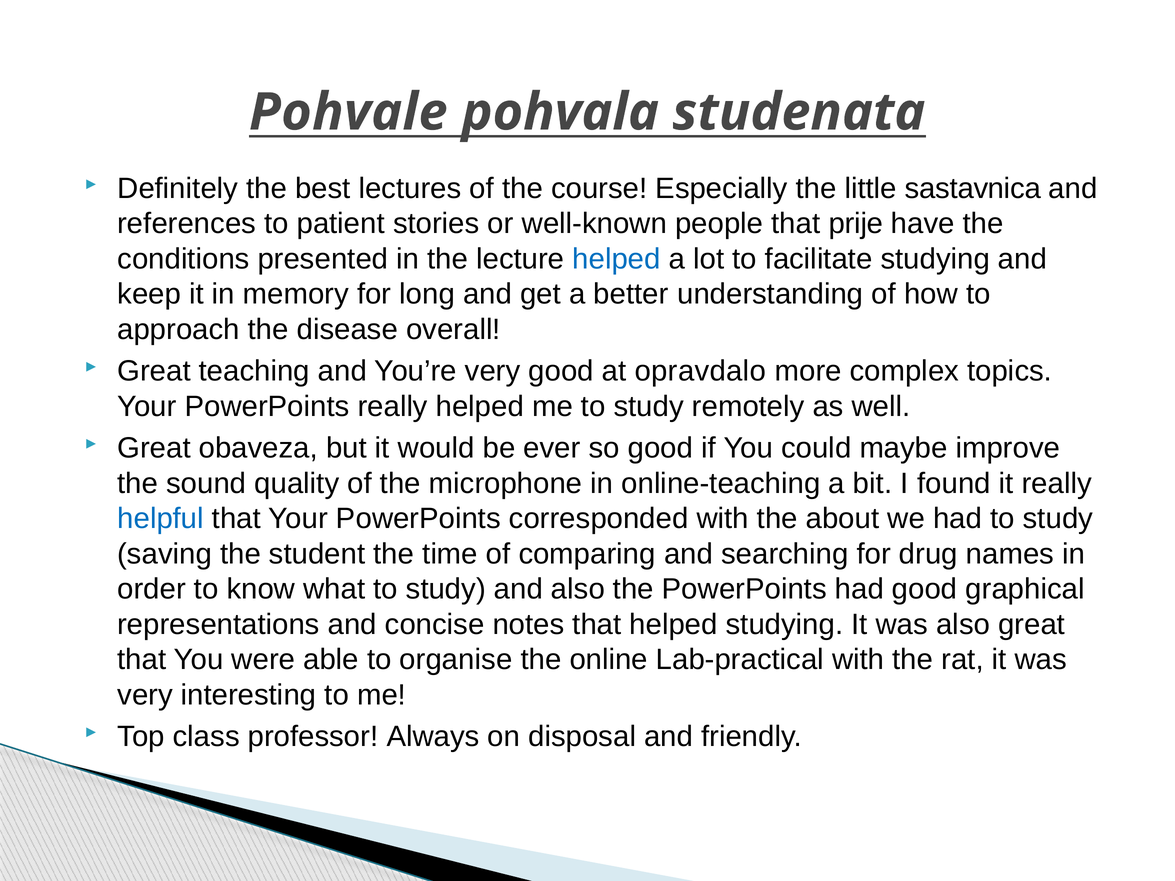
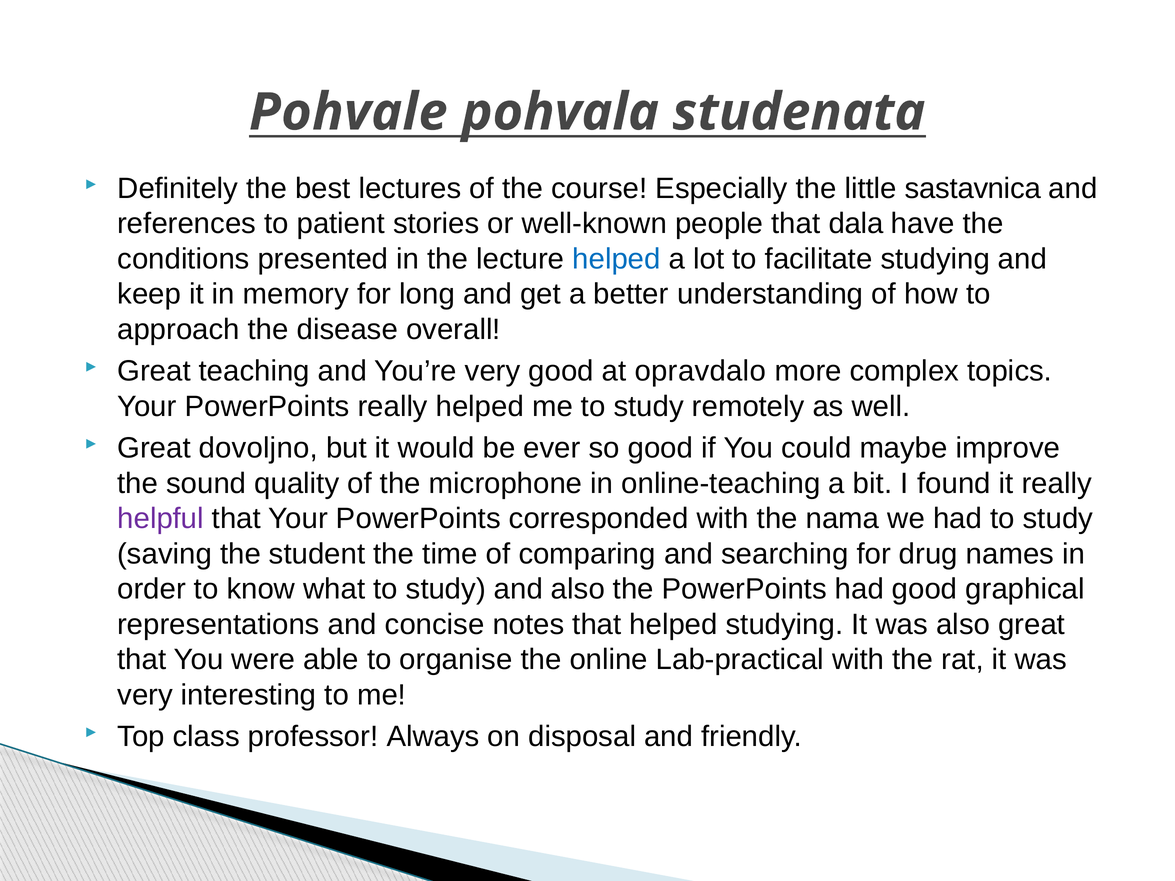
prije: prije -> dala (856, 224)
obaveza: obaveza -> dovoljno (258, 448)
helpful colour: blue -> purple (161, 519)
about: about -> nama (843, 519)
